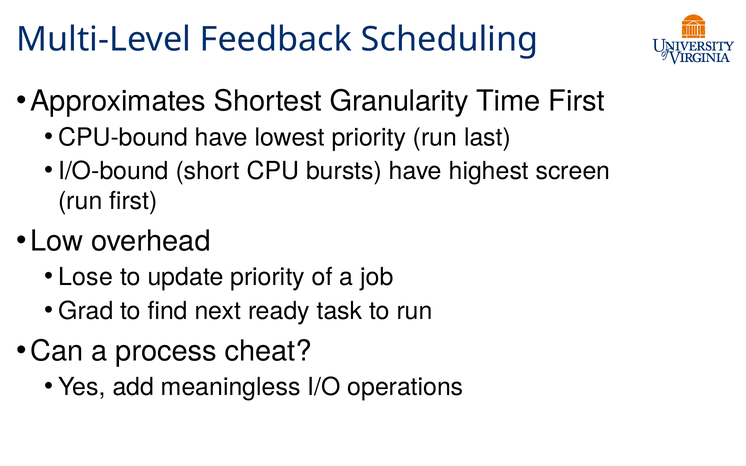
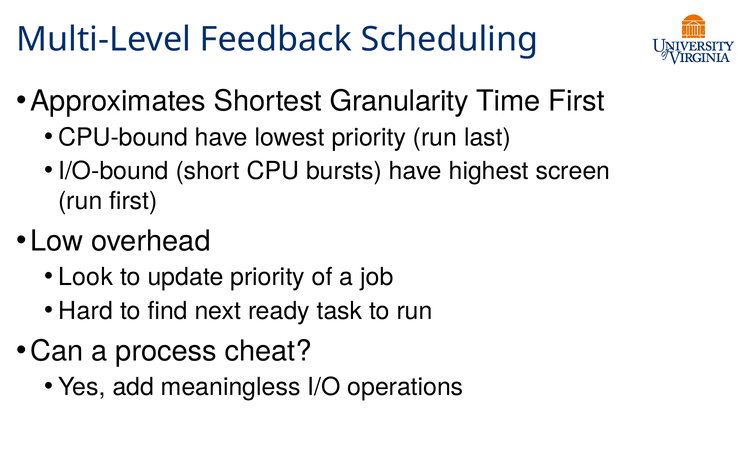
Lose: Lose -> Look (86, 277)
Grad: Grad -> Hard (86, 311)
